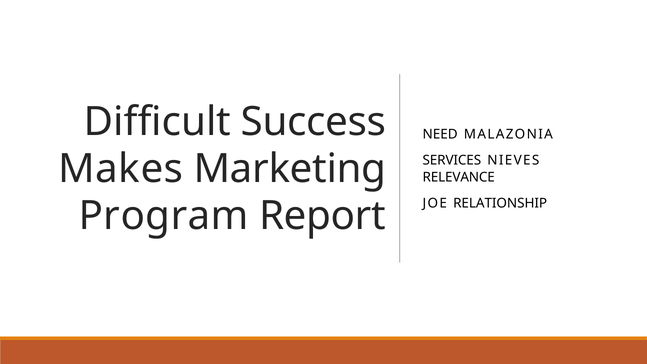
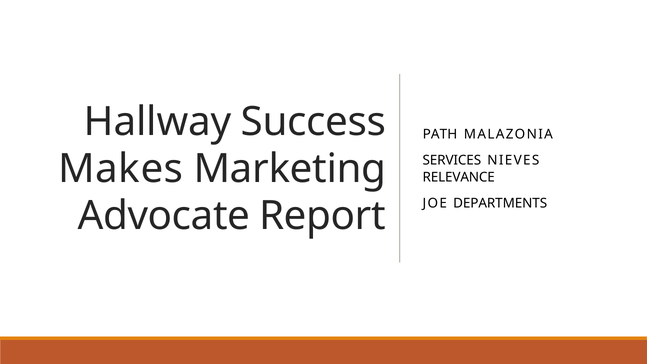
Difficult: Difficult -> Hallway (158, 122)
NEED: NEED -> PATH (440, 134)
RELATIONSHIP: RELATIONSHIP -> DEPARTMENTS (500, 203)
Program: Program -> Advocate (164, 216)
